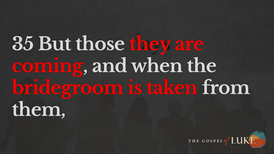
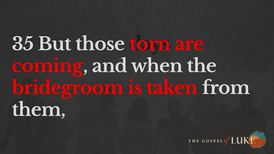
they: they -> torn (150, 44)
